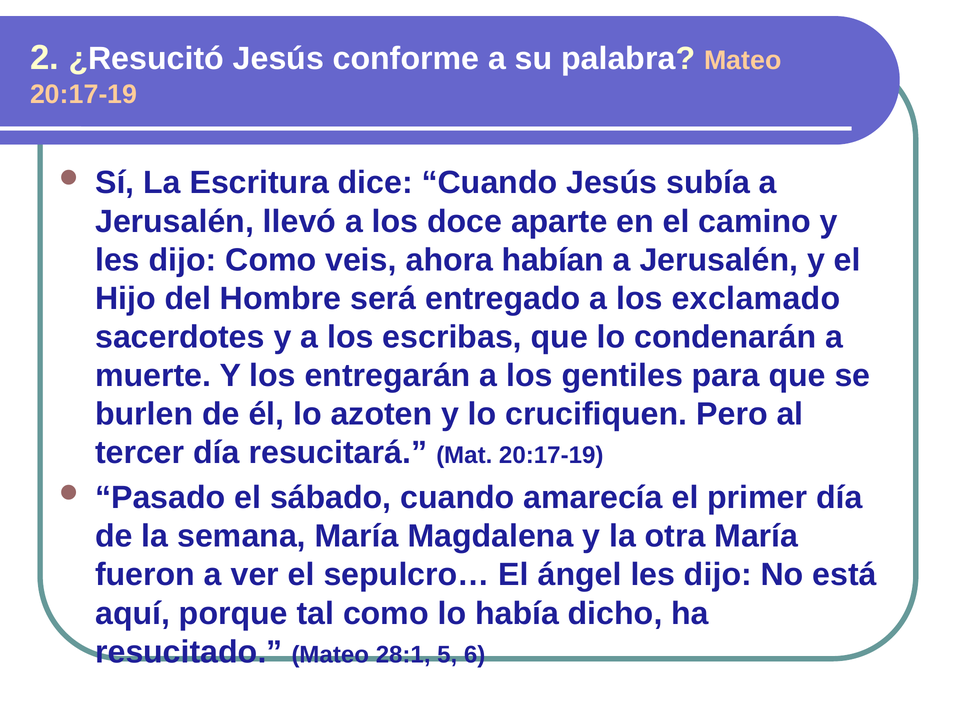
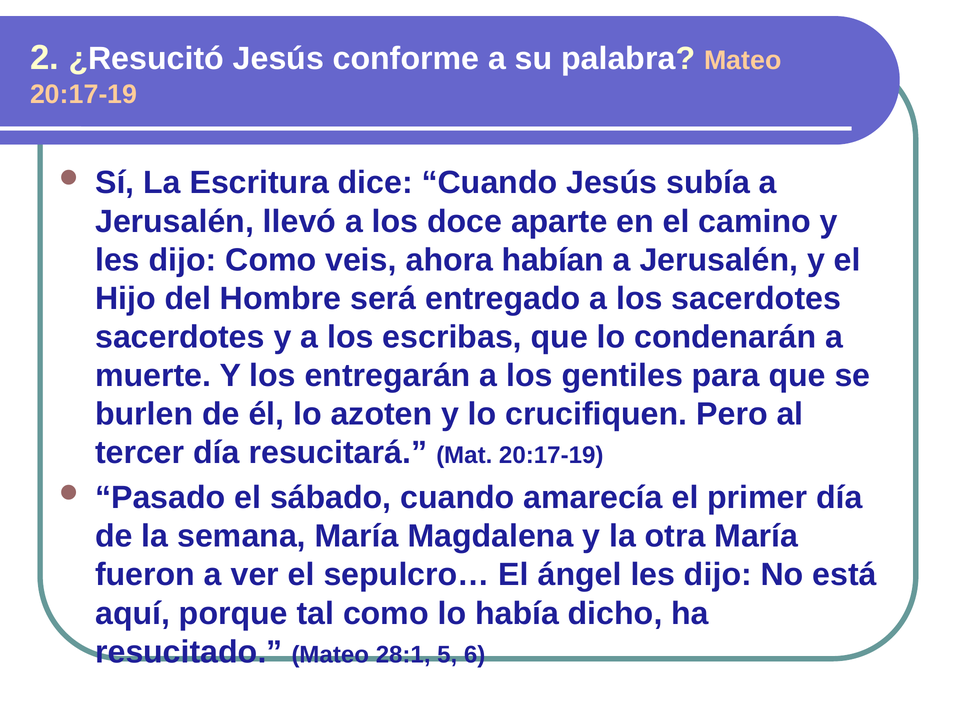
los exclamado: exclamado -> sacerdotes (756, 299)
